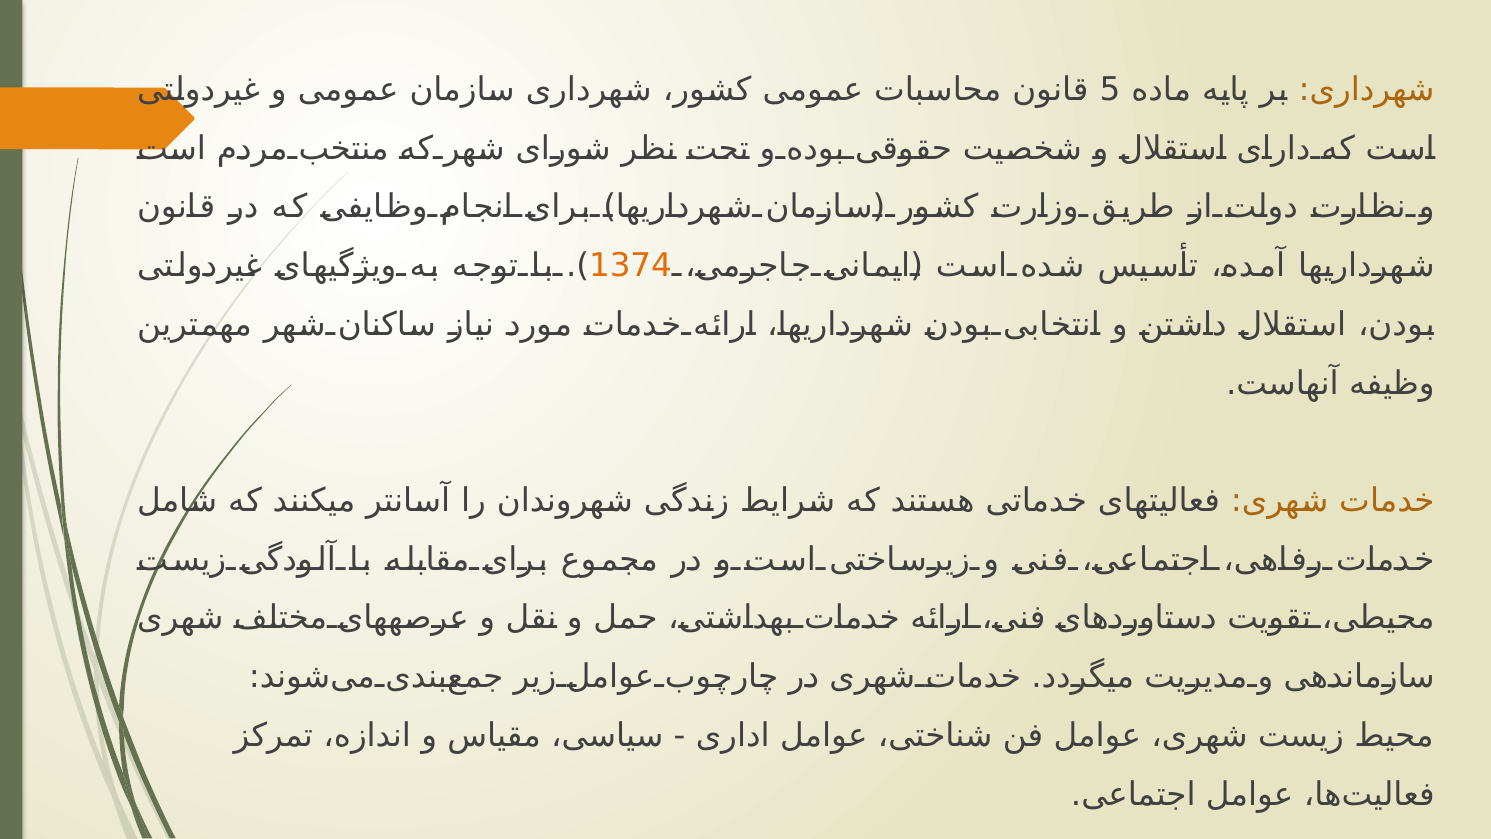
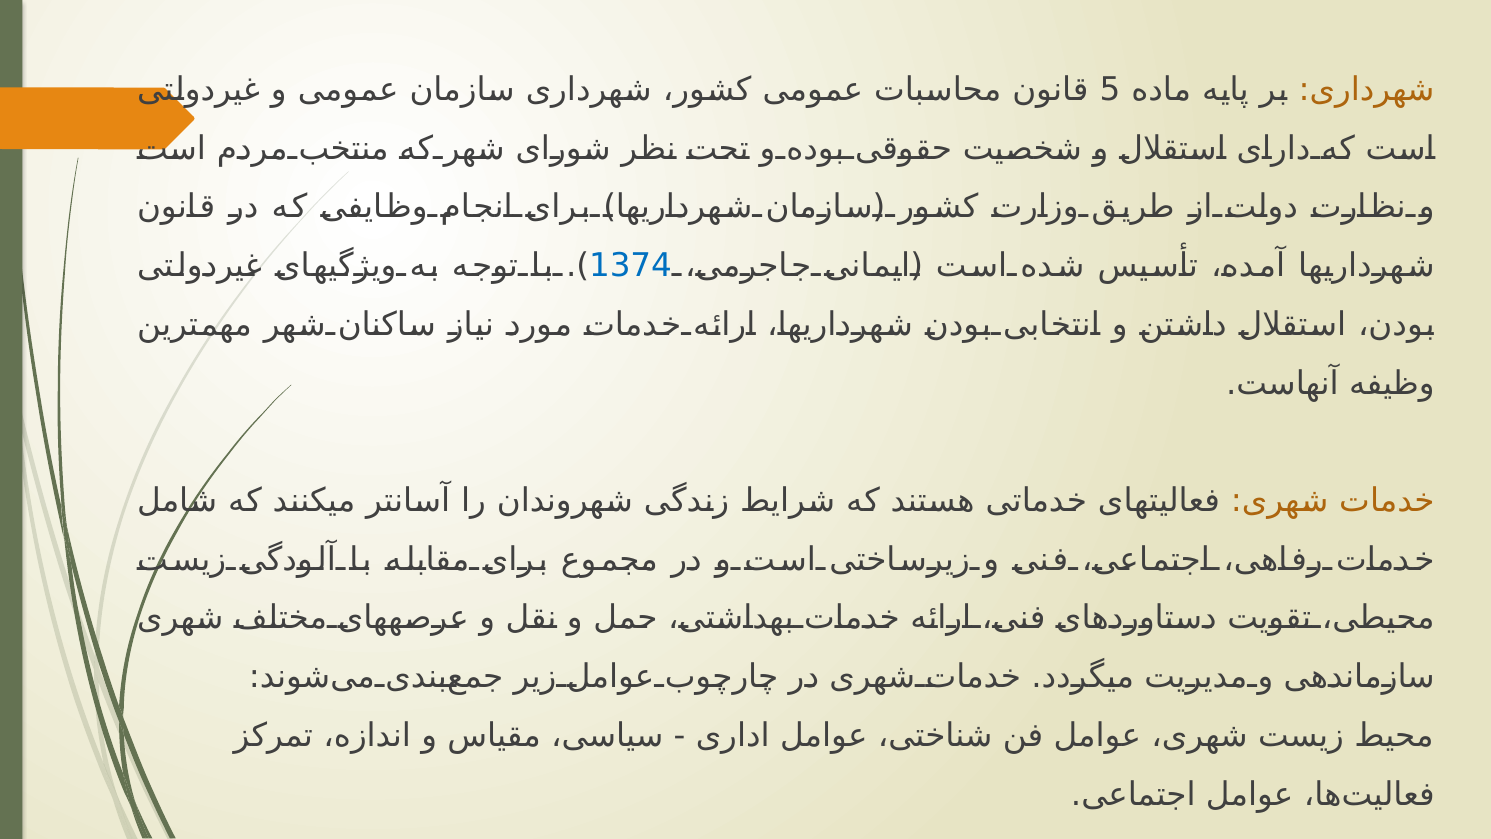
1374 colour: orange -> blue (630, 266)
